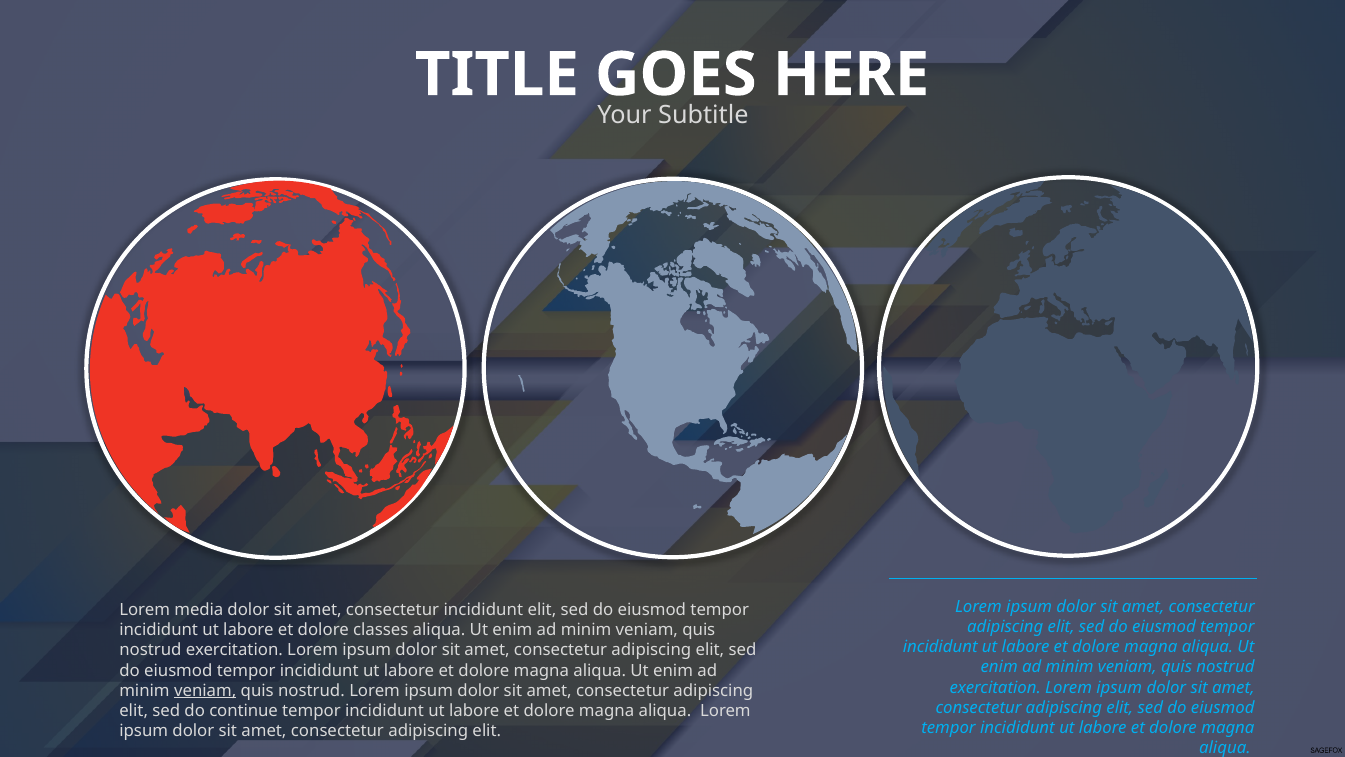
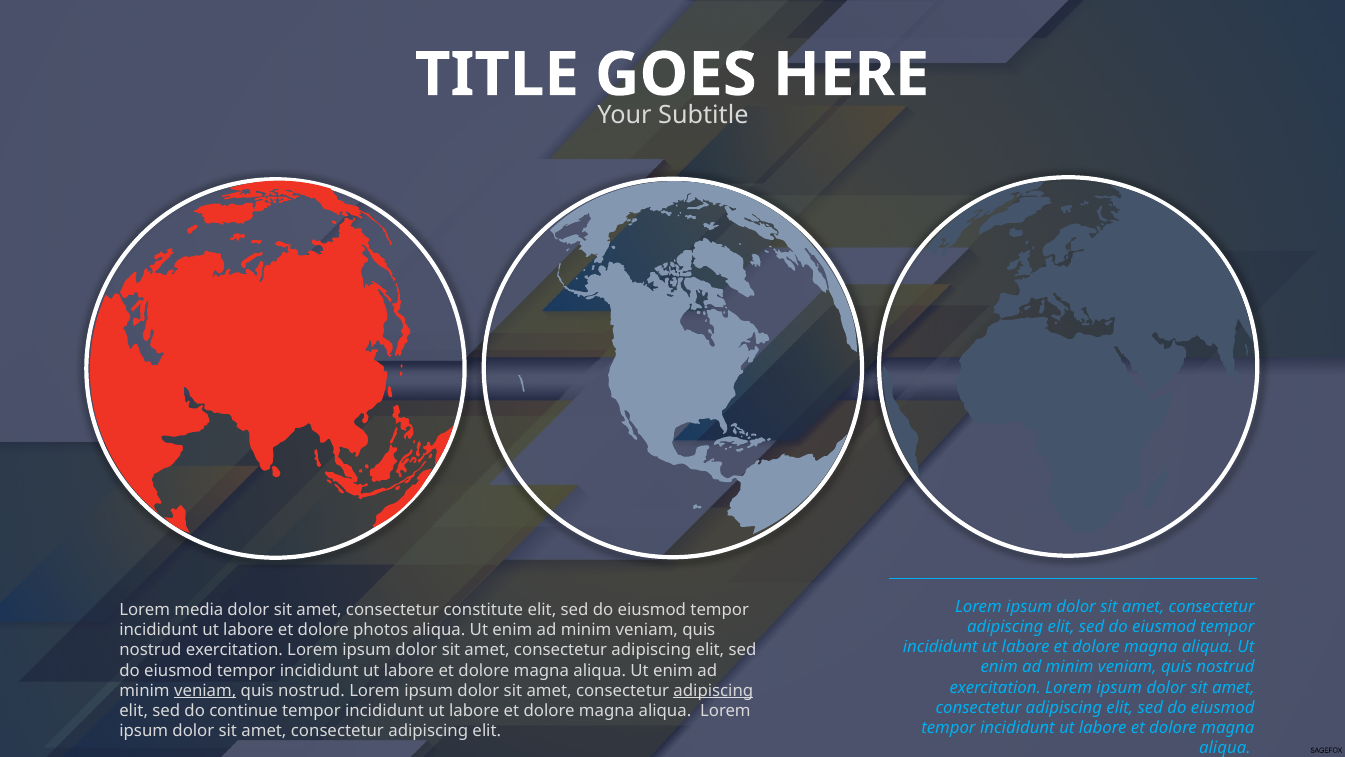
consectetur incididunt: incididunt -> constitute (483, 610)
classes: classes -> photos (381, 630)
adipiscing underline: none -> present (713, 690)
